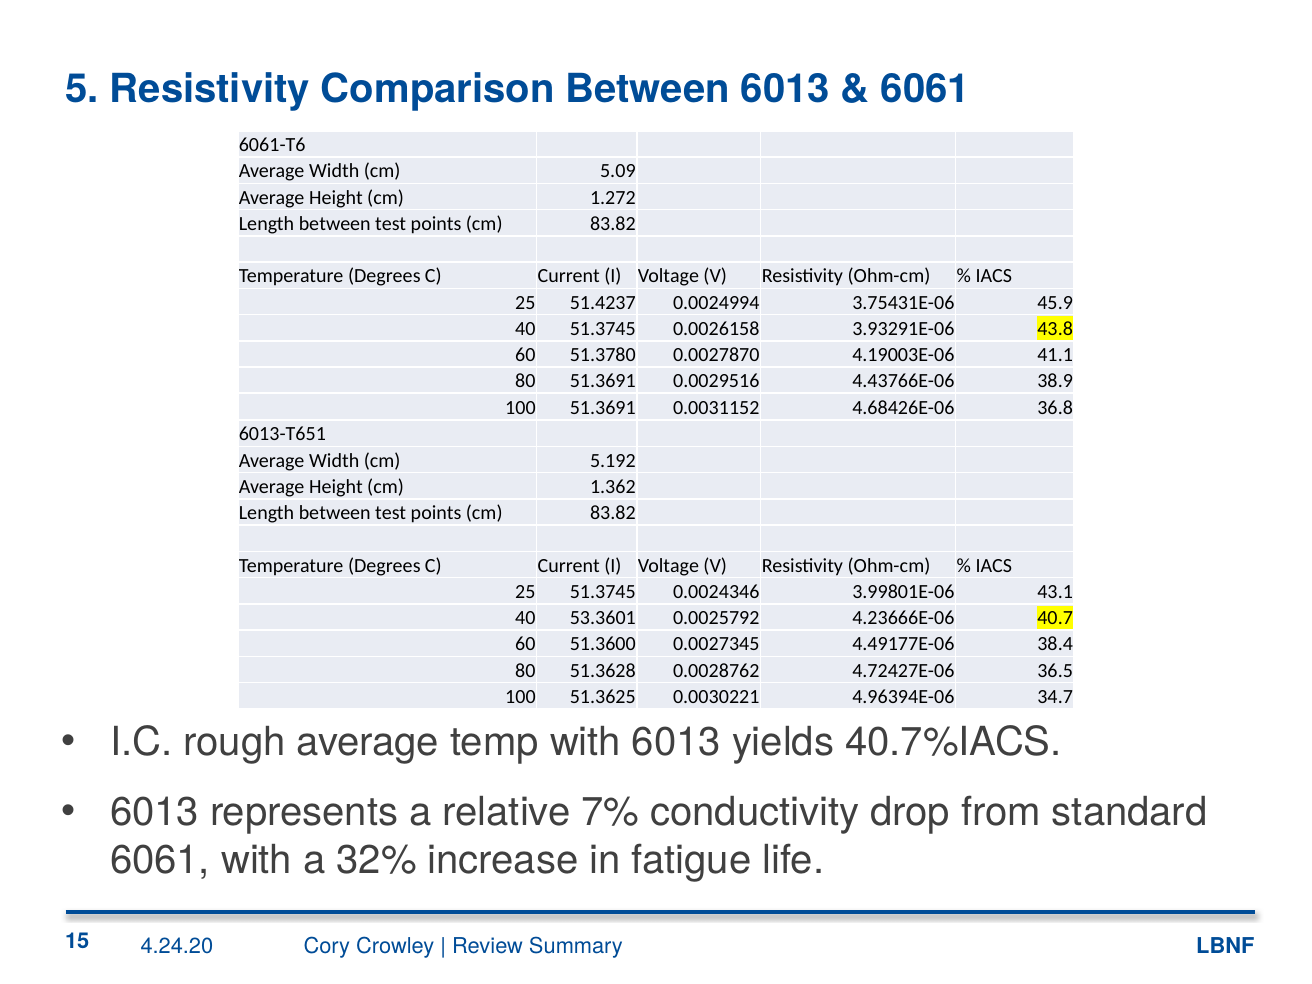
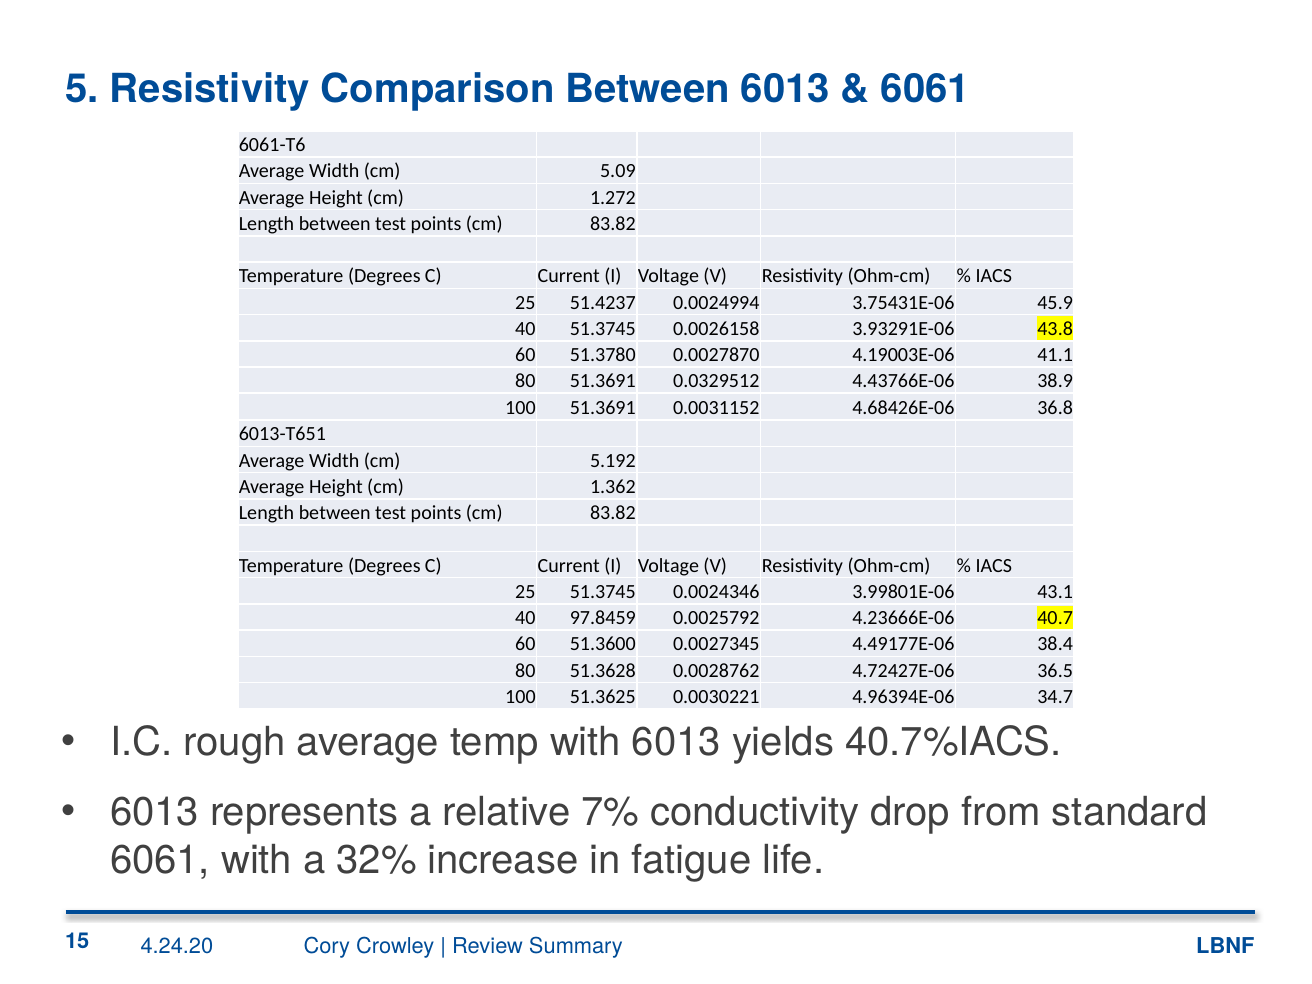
0.0029516: 0.0029516 -> 0.0329512 (716, 381)
53.3601: 53.3601 -> 97.8459 (603, 618)
